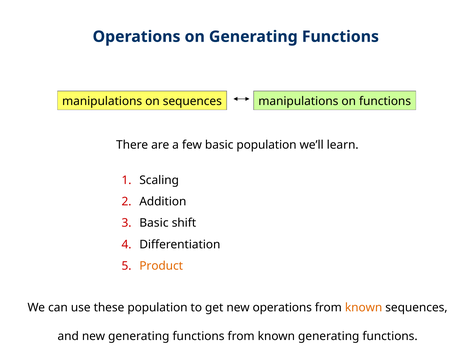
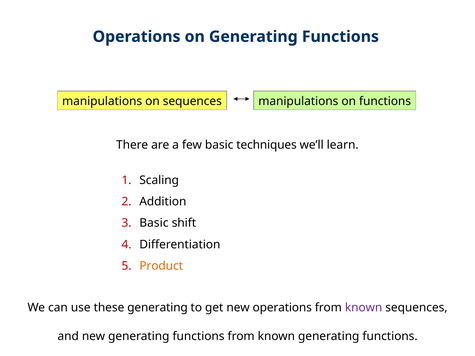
basic population: population -> techniques (267, 145)
these population: population -> generating (158, 308)
known colour: orange -> purple (364, 308)
